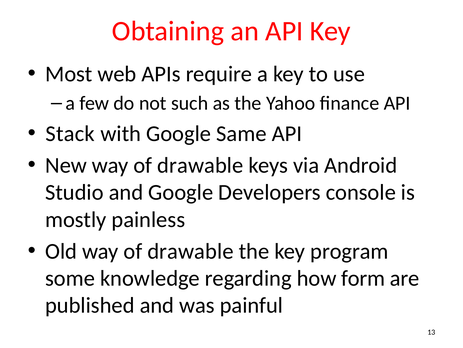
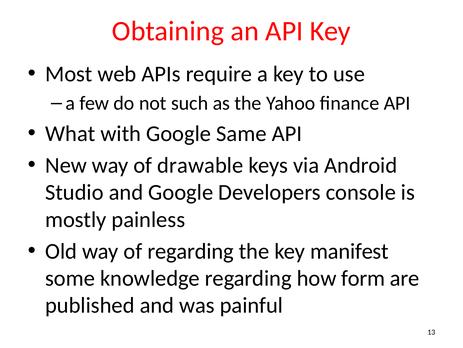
Stack: Stack -> What (70, 133)
Old way of drawable: drawable -> regarding (191, 251)
program: program -> manifest (349, 251)
